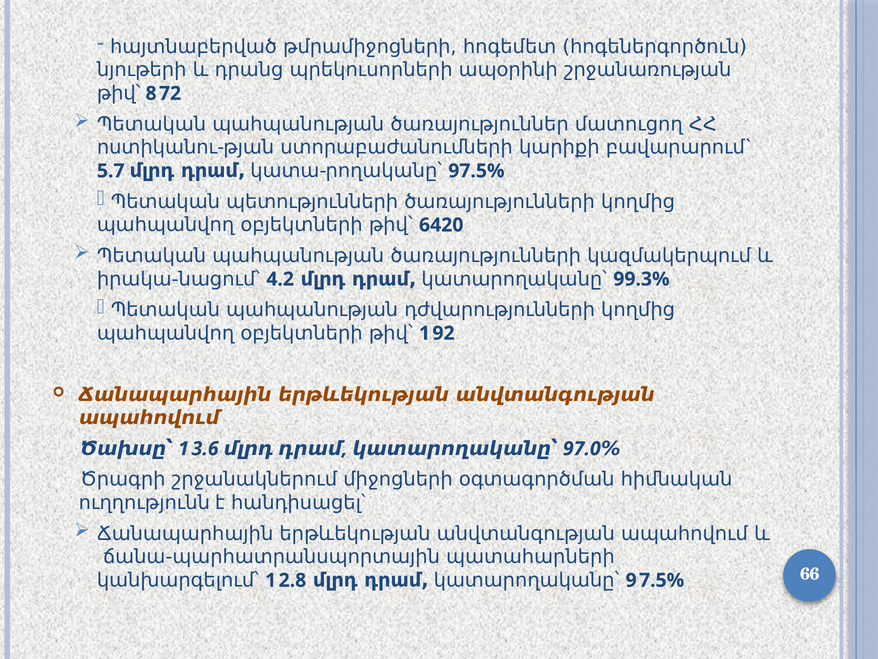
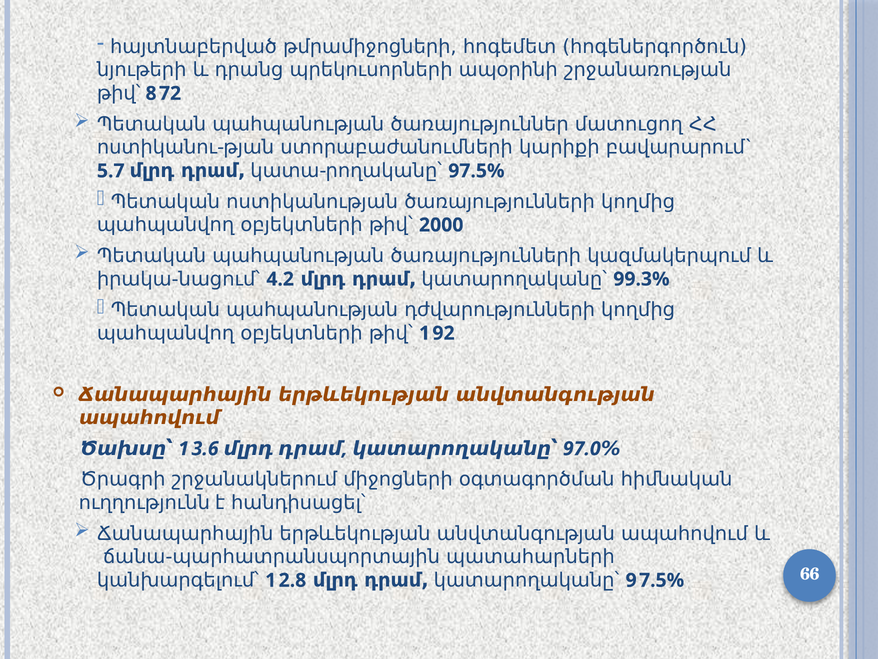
պետությունների: պետությունների -> ոստիկանության (312, 201)
6420: 6420 -> 2000 (441, 225)
